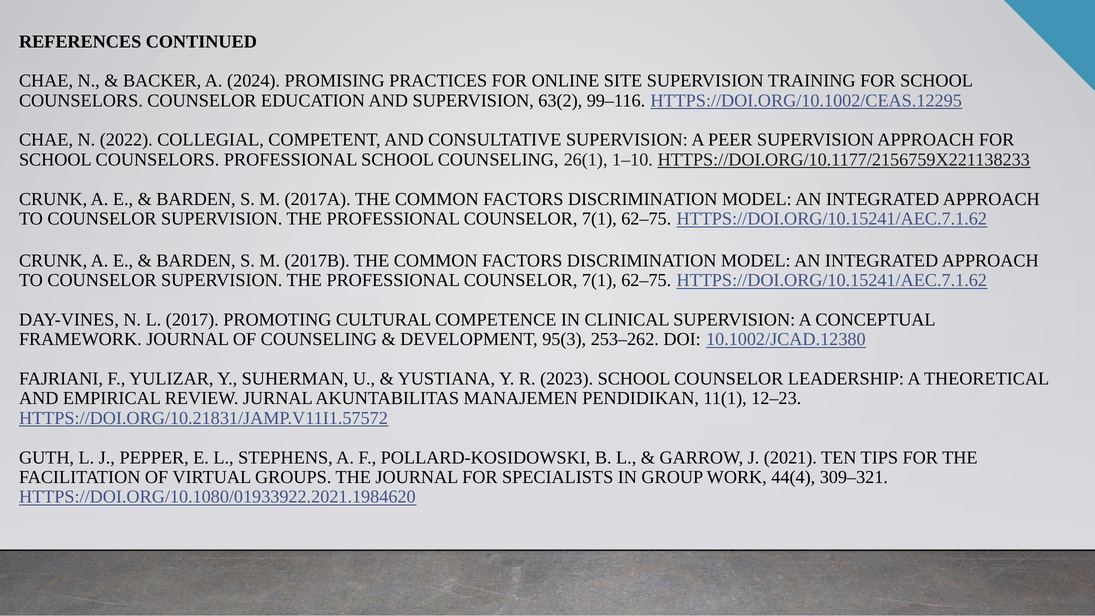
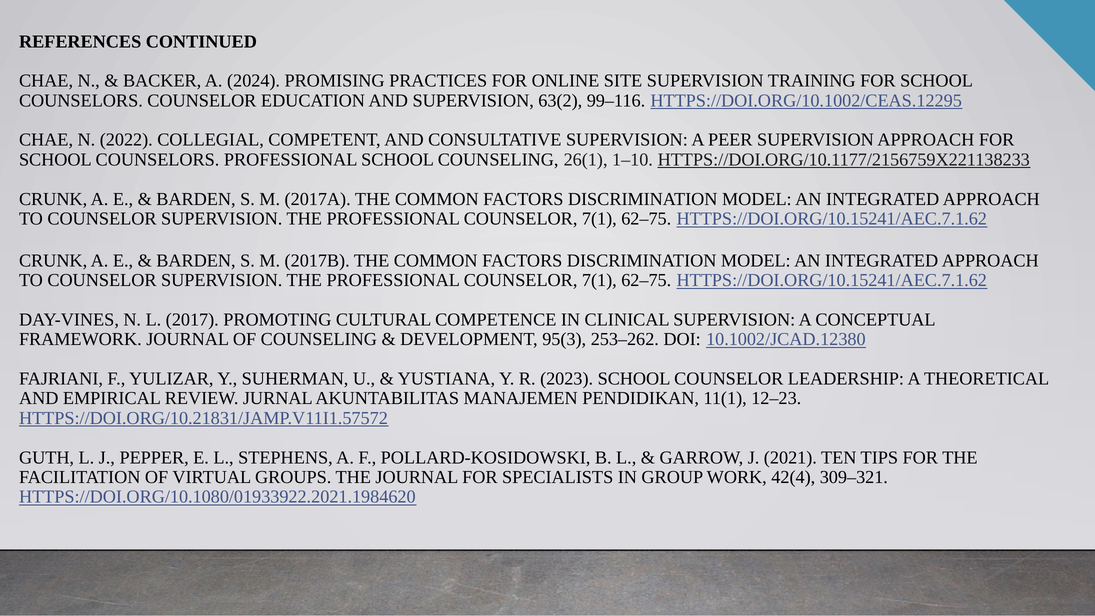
44(4: 44(4 -> 42(4 (793, 477)
